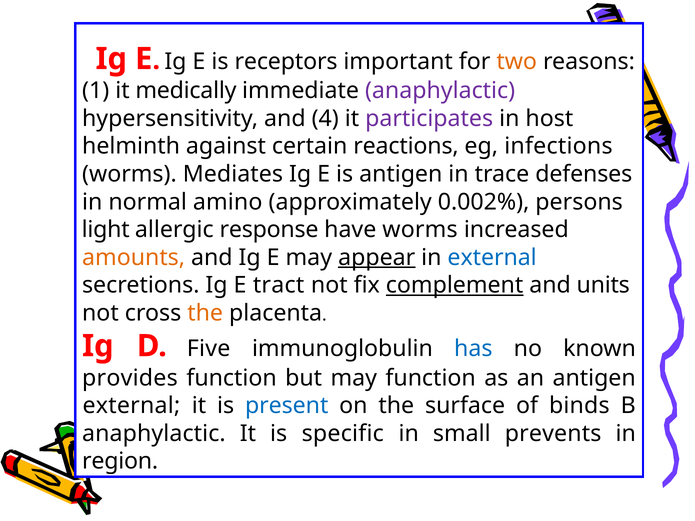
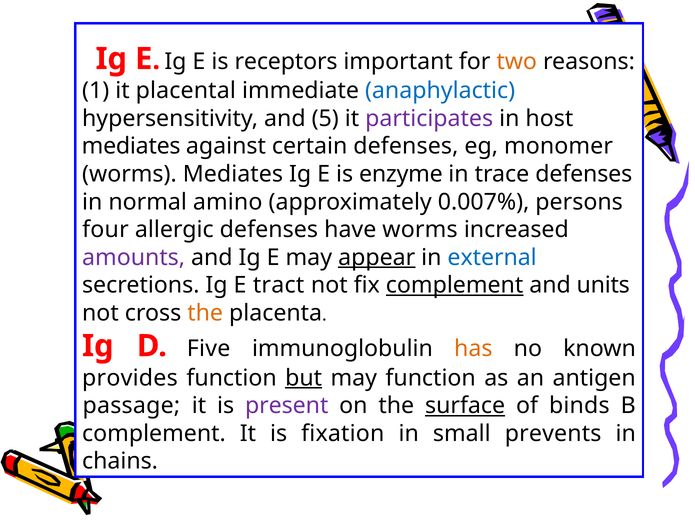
medically: medically -> placental (186, 91)
anaphylactic colour: purple -> blue (440, 91)
4: 4 -> 5 (325, 119)
helminth: helminth -> mediates (131, 146)
certain reactions: reactions -> defenses (406, 146)
infections: infections -> monomer (559, 146)
is antigen: antigen -> enzyme (401, 174)
0.002%: 0.002% -> 0.007% (484, 202)
light: light -> four (105, 230)
allergic response: response -> defenses (269, 230)
amounts colour: orange -> purple (134, 258)
has colour: blue -> orange (473, 349)
but underline: none -> present (304, 378)
external: external -> passage (131, 406)
present colour: blue -> purple (287, 406)
surface underline: none -> present (465, 406)
anaphylactic: anaphylactic -> complement (154, 434)
specific: specific -> fixation (343, 434)
region: region -> chains (120, 461)
